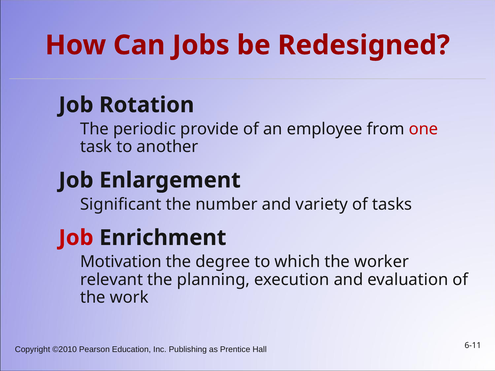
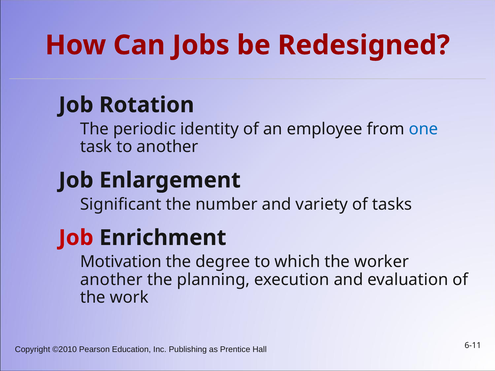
provide: provide -> identity (210, 129)
one colour: red -> blue (423, 129)
relevant: relevant -> another (112, 280)
